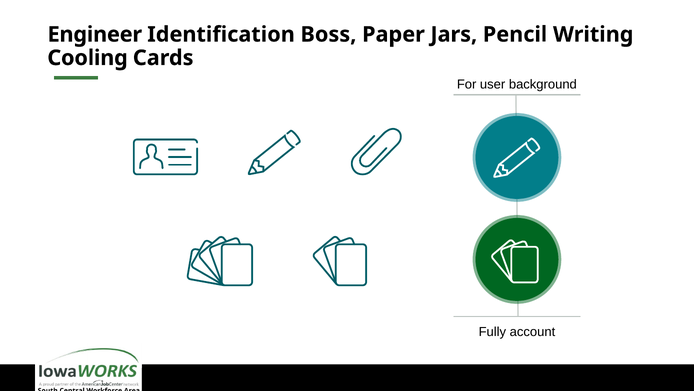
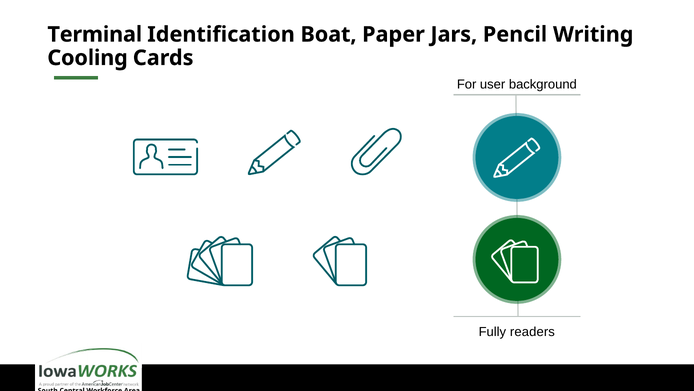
Engineer: Engineer -> Terminal (95, 34)
Boss: Boss -> Boat (328, 34)
account: account -> readers (532, 331)
